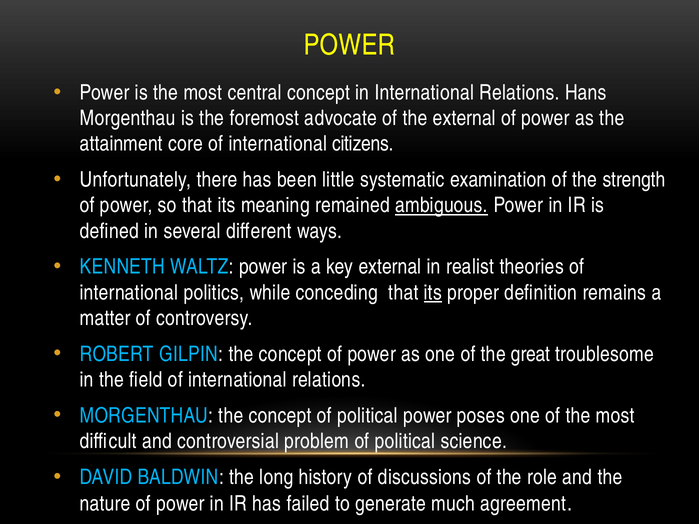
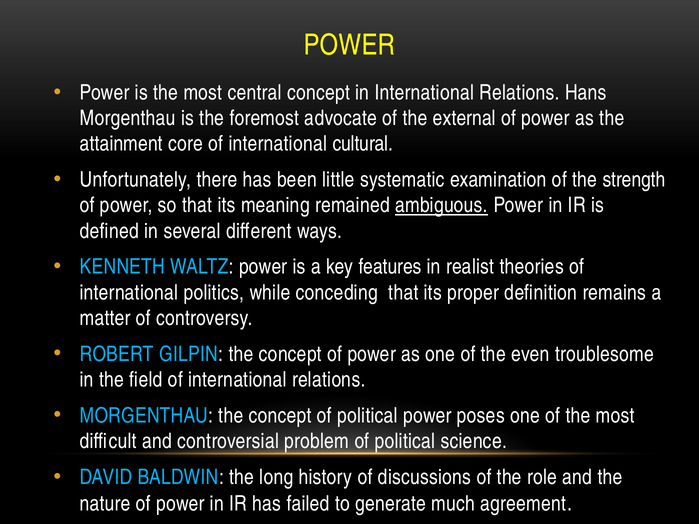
citizens: citizens -> cultural (363, 144)
key external: external -> features (390, 267)
its underline: present -> none (433, 293)
great: great -> even (530, 354)
